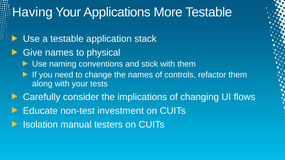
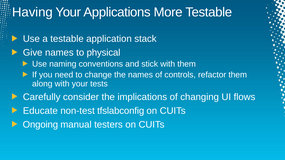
investment: investment -> tfslabconfig (121, 111)
Isolation: Isolation -> Ongoing (40, 125)
